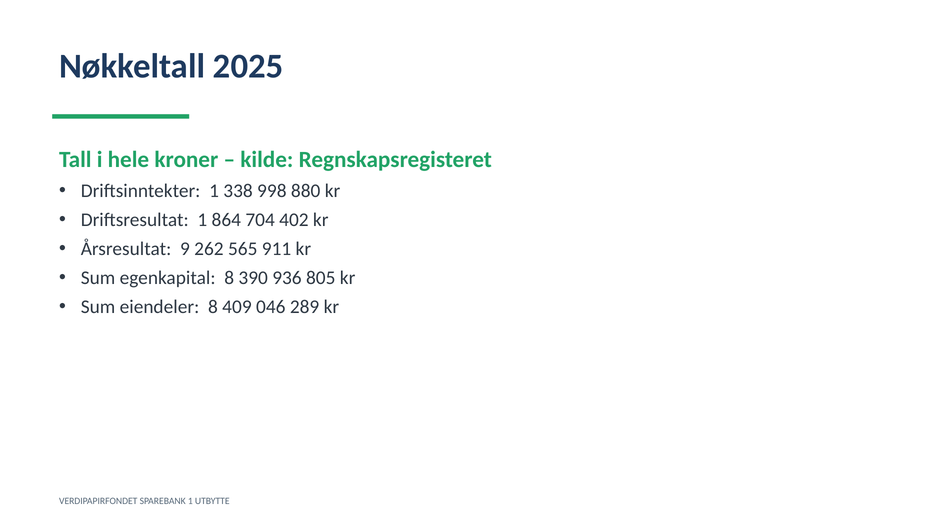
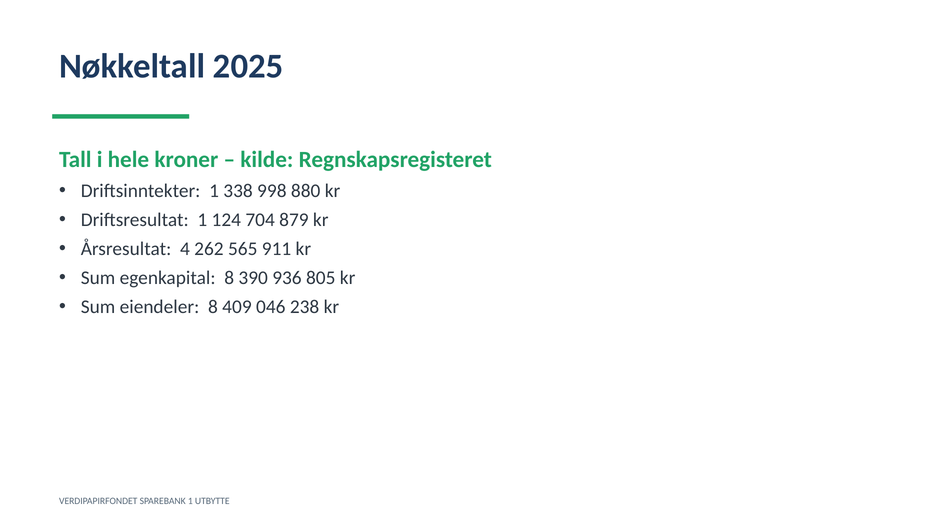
864: 864 -> 124 (226, 220)
402: 402 -> 879 (294, 220)
9: 9 -> 4 (185, 249)
289: 289 -> 238 (305, 307)
